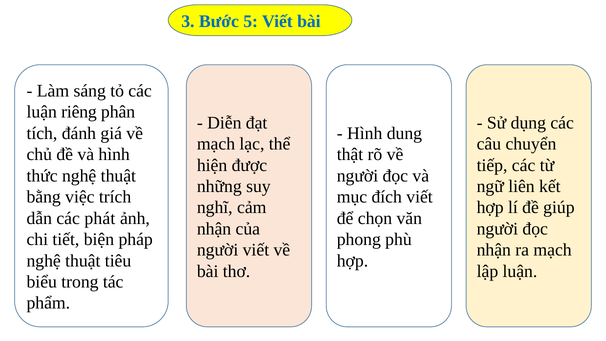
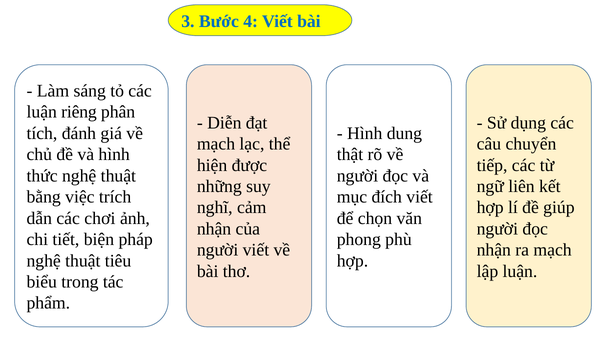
5: 5 -> 4 (251, 21)
phát: phát -> chơi (100, 218)
